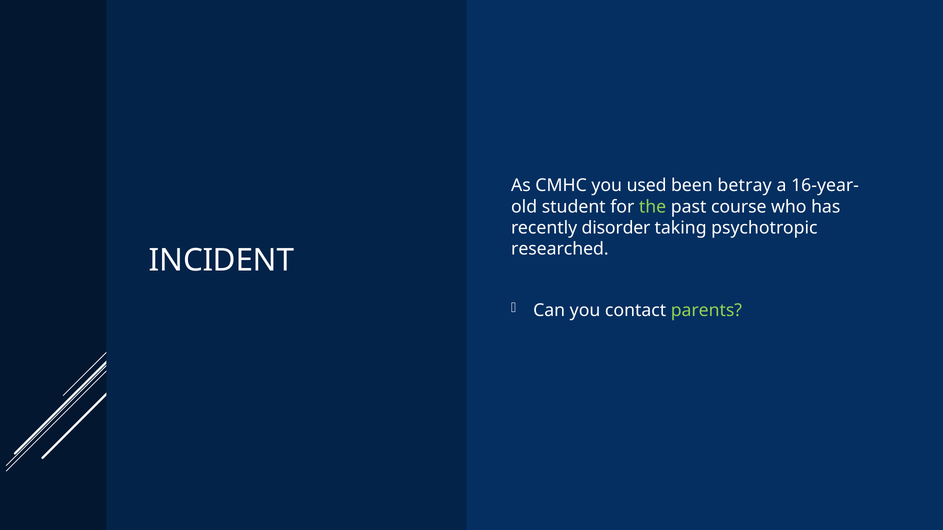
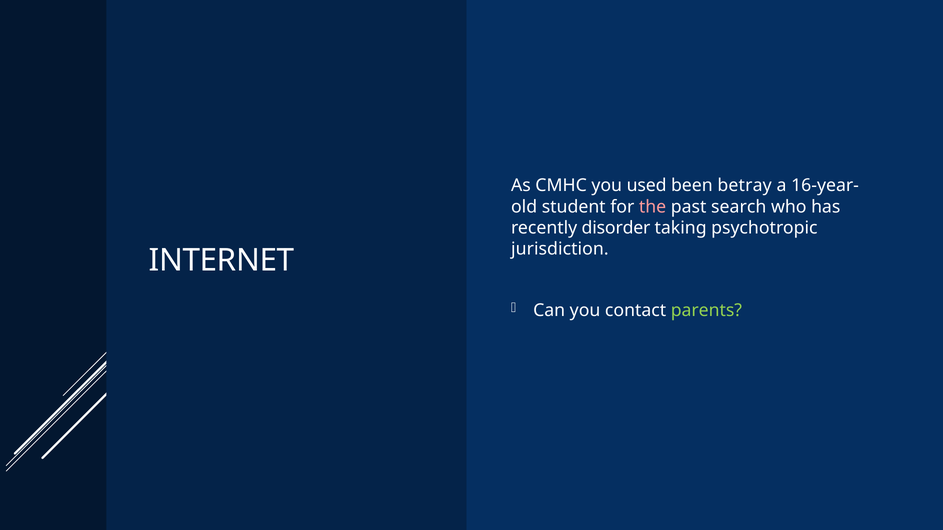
the colour: light green -> pink (653, 207)
course: course -> search (739, 207)
researched: researched -> jurisdiction (560, 249)
INCIDENT: INCIDENT -> INTERNET (222, 261)
